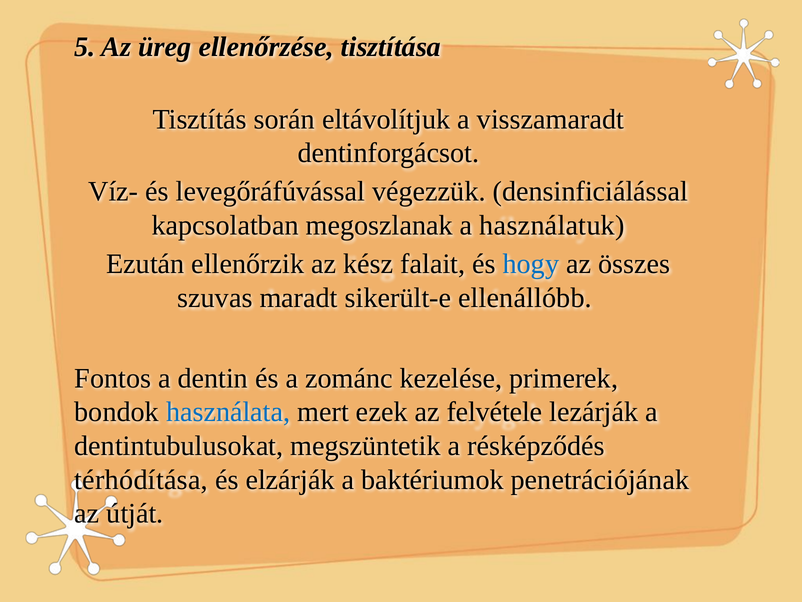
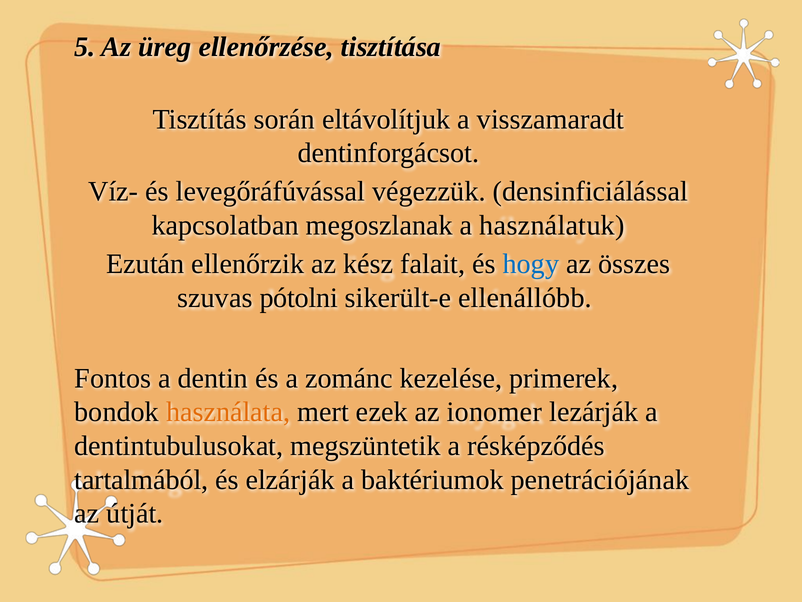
maradt: maradt -> pótolni (299, 298)
használata colour: blue -> orange (228, 412)
felvétele: felvétele -> ionomer (494, 412)
térhódítása: térhódítása -> tartalmából (141, 479)
